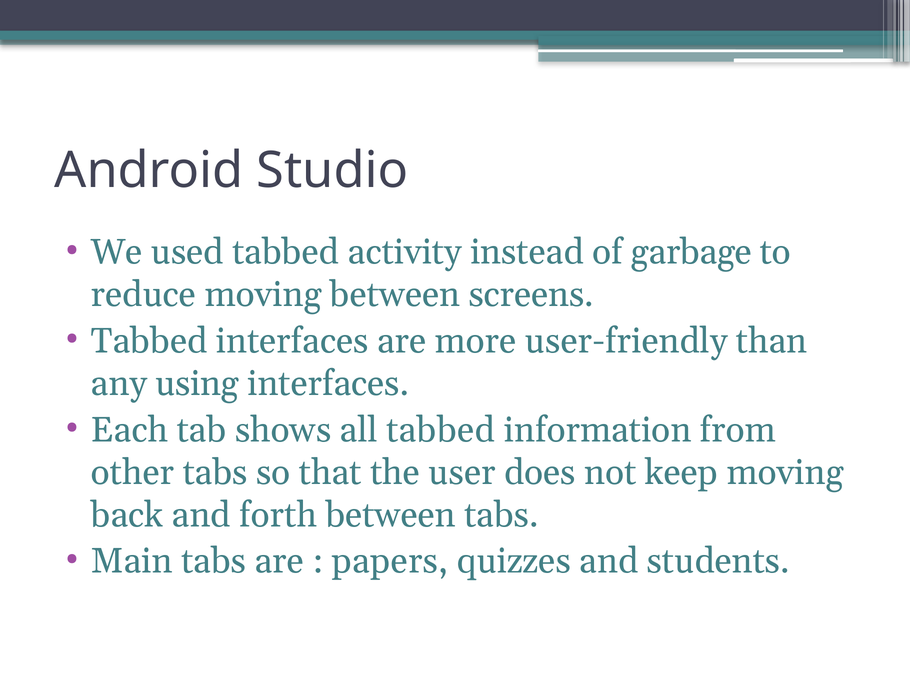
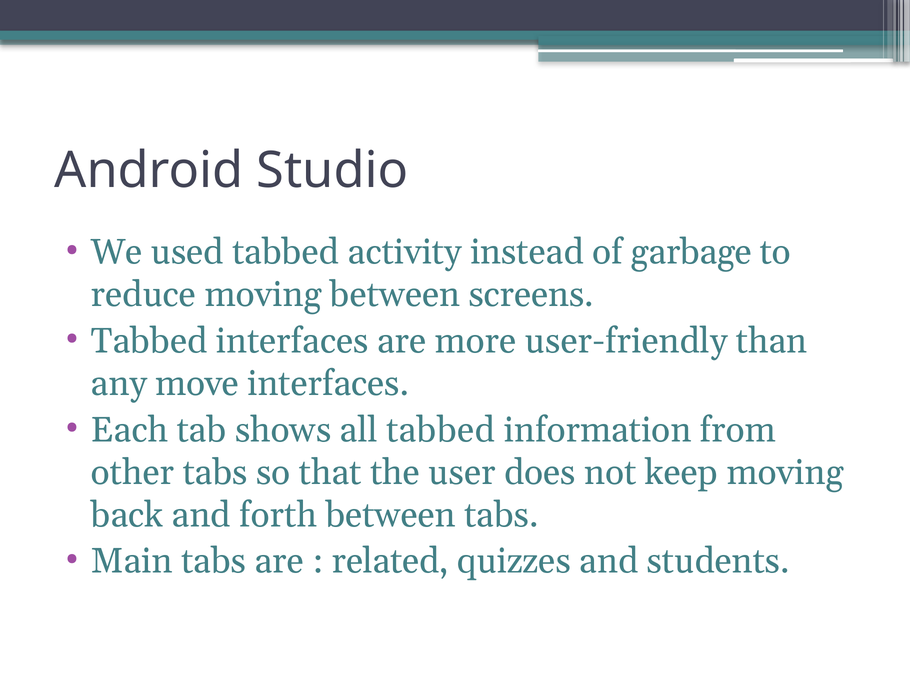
using: using -> move (197, 383)
papers: papers -> related (390, 561)
